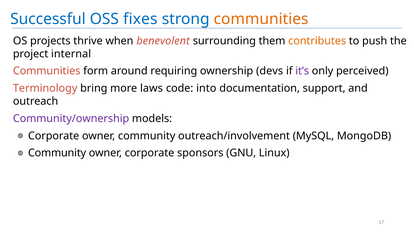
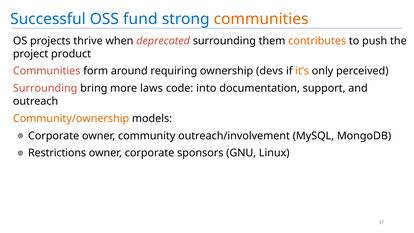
fixes: fixes -> fund (140, 19)
benevolent: benevolent -> deprecated (163, 41)
internal: internal -> product (71, 54)
it’s colour: purple -> orange (302, 71)
Terminology: Terminology -> Surrounding (45, 88)
Community/ownership colour: purple -> orange (71, 118)
Community: Community -> Restrictions (57, 153)
